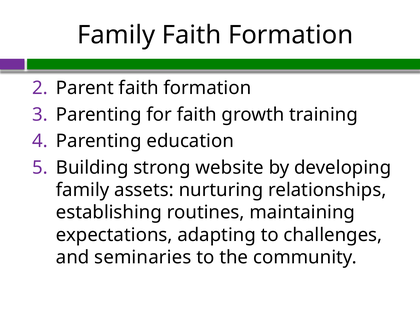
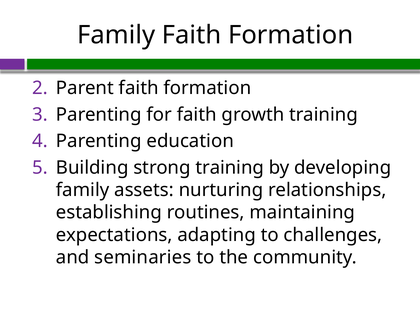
strong website: website -> training (230, 168)
